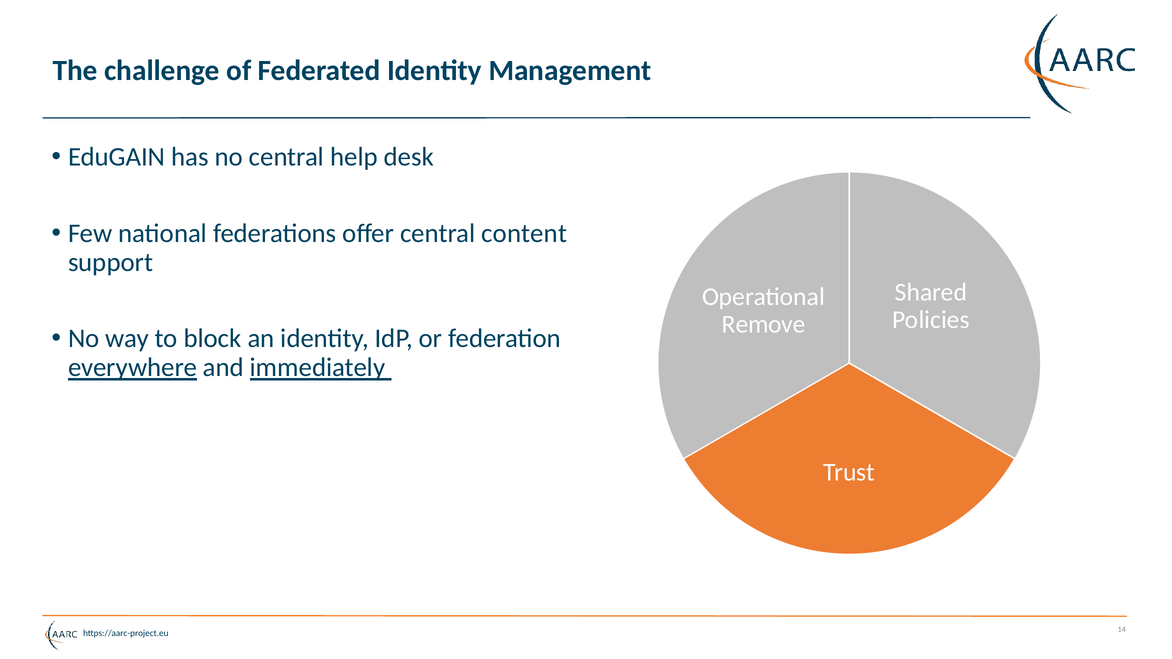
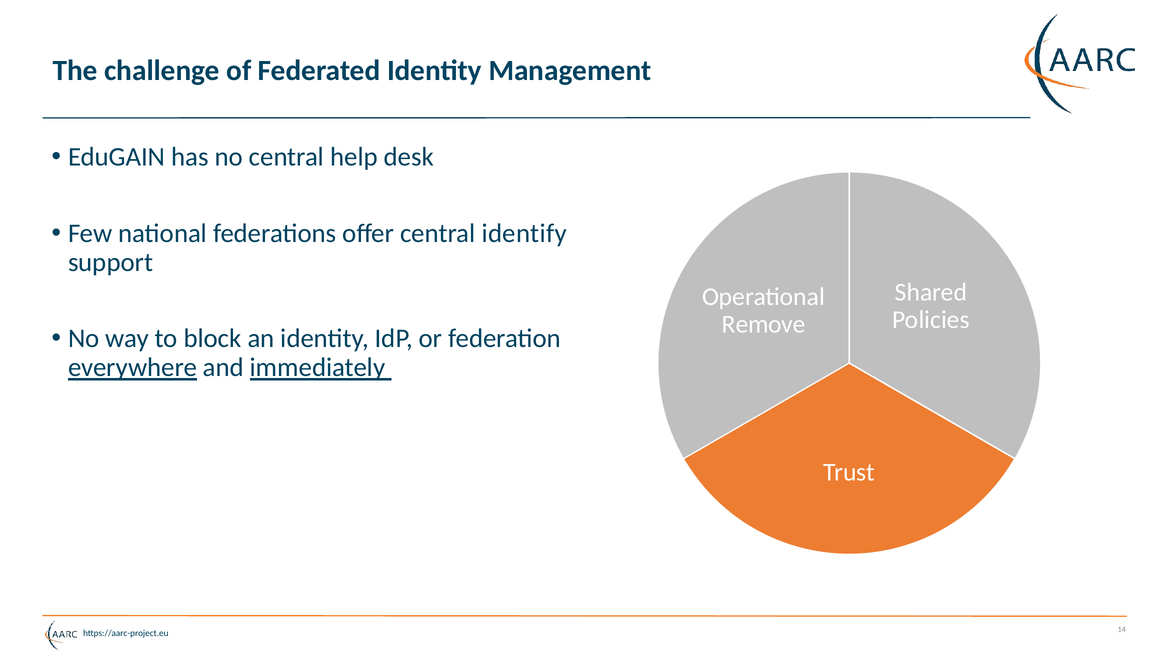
content: content -> identify (524, 233)
